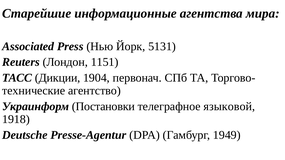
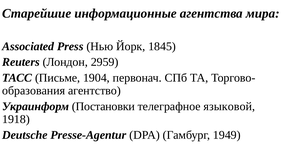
5131: 5131 -> 1845 (162, 46)
1151: 1151 -> 2959 (105, 62)
Дикции: Дикции -> Письме (58, 78)
технические: технические -> образования (34, 91)
